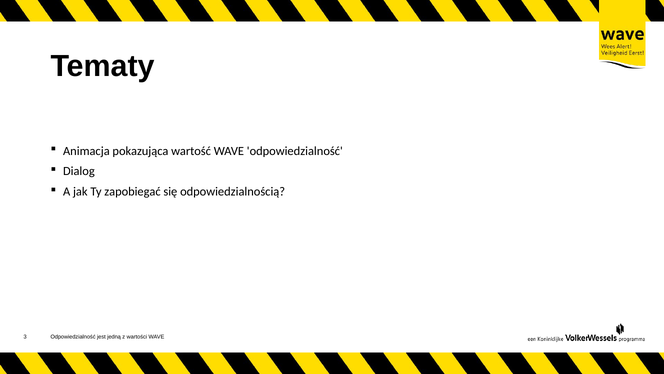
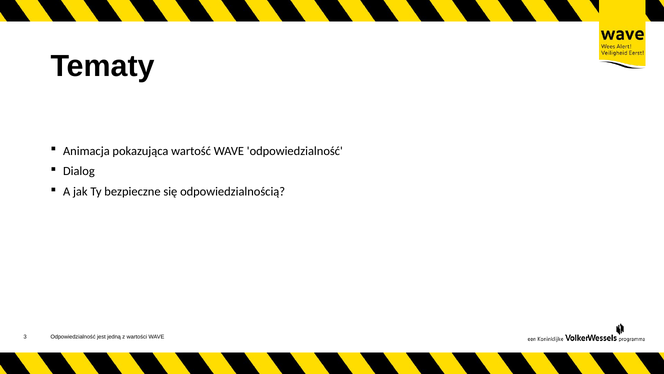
zapobiegać: zapobiegać -> bezpieczne (132, 192)
